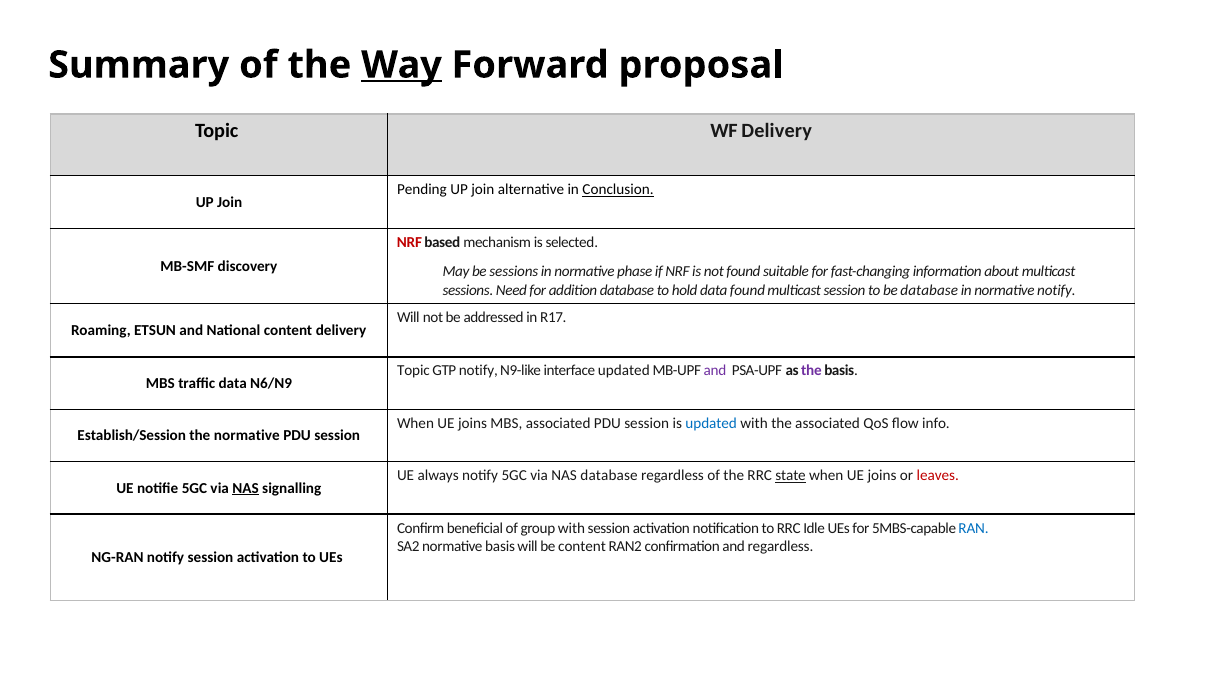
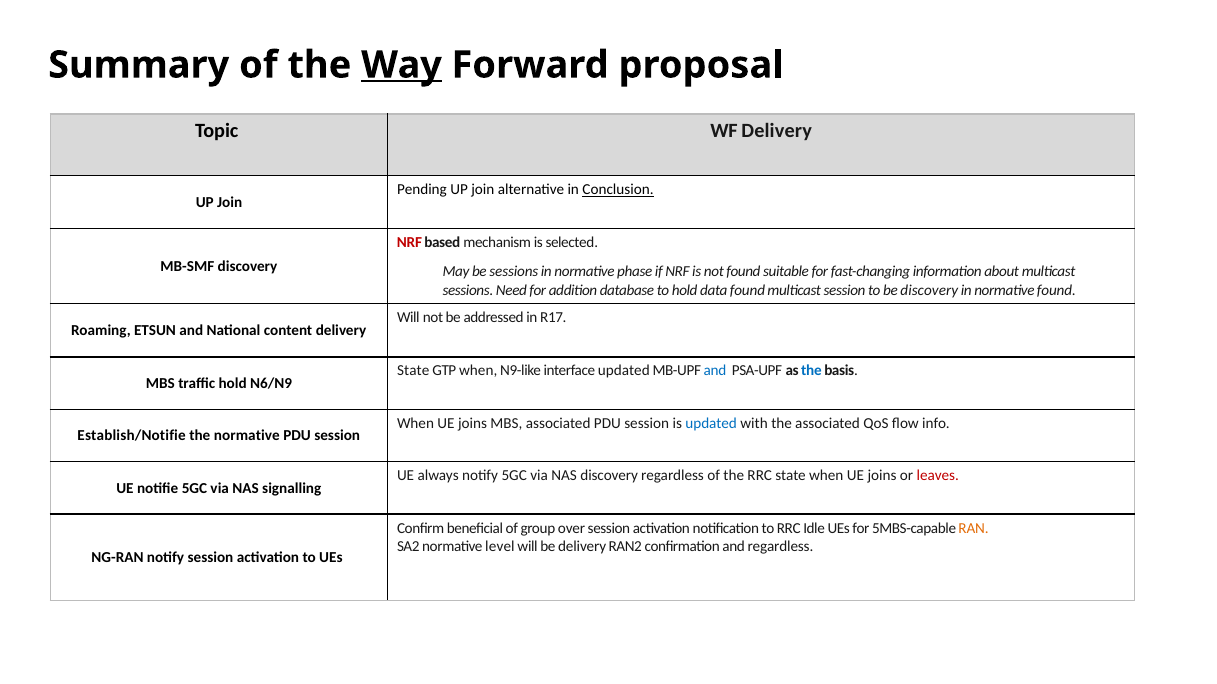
be database: database -> discovery (929, 290)
normative notify: notify -> found (1056, 290)
Topic: Topic -> State (413, 371)
GTP notify: notify -> when (478, 371)
and colour: purple -> blue (715, 371)
the colour: purple -> blue (812, 371)
traffic data: data -> hold (233, 384)
Establish/Session: Establish/Session -> Establish/Notifie (132, 436)
NAS database: database -> discovery (609, 476)
state underline: present -> none (791, 476)
NAS underline: present -> none (246, 488)
group with: with -> over (572, 528)
RAN colour: blue -> orange (974, 528)
normative basis: basis -> level (500, 547)
be content: content -> delivery (582, 547)
